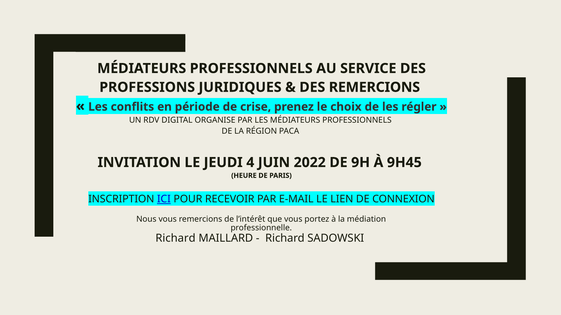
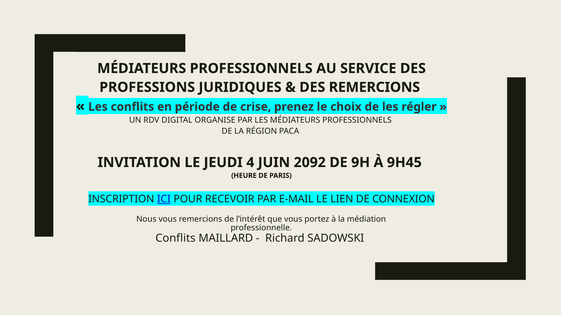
2022: 2022 -> 2092 (310, 163)
Richard: Richard -> Conflits (175, 239)
